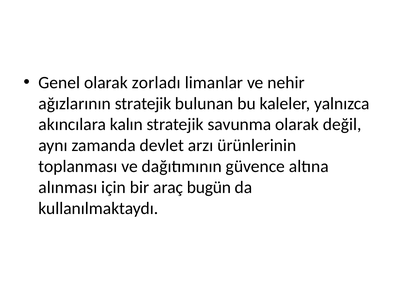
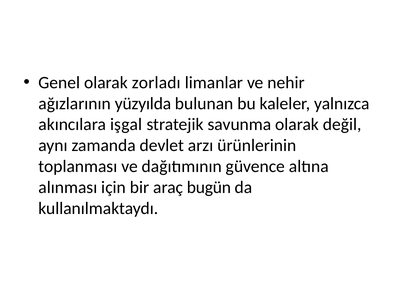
ağızlarının stratejik: stratejik -> yüzyılda (143, 104)
kalın: kalın -> işgal (126, 125)
